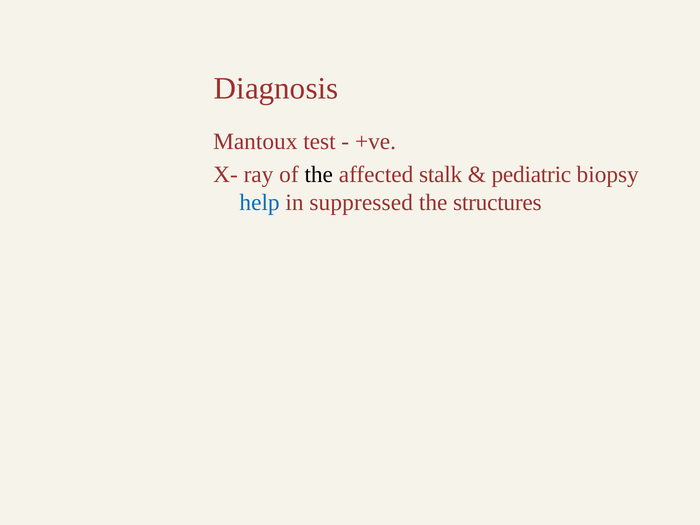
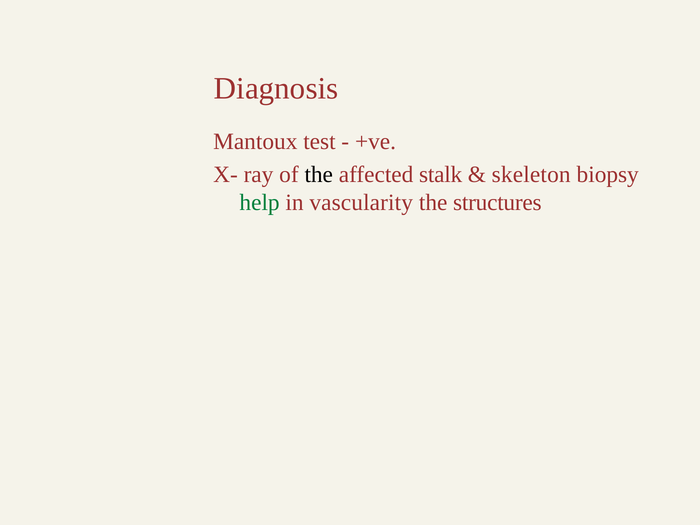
pediatric: pediatric -> skeleton (531, 174)
help colour: blue -> green (260, 202)
suppressed: suppressed -> vascularity (361, 202)
